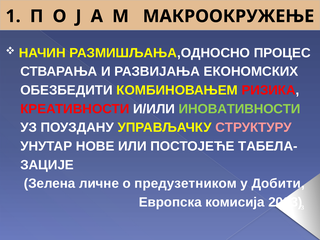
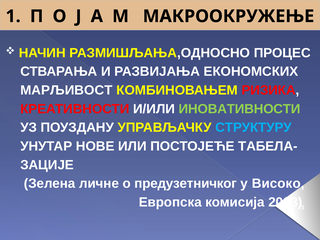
ОБЕЗБЕДИТИ: ОБЕЗБЕДИТИ -> МАРЉИВОСТ (66, 90)
СТРУКТУРУ colour: pink -> light blue (254, 128)
предузетником: предузетником -> предузетничког (186, 184)
Добити: Добити -> Високо (278, 184)
